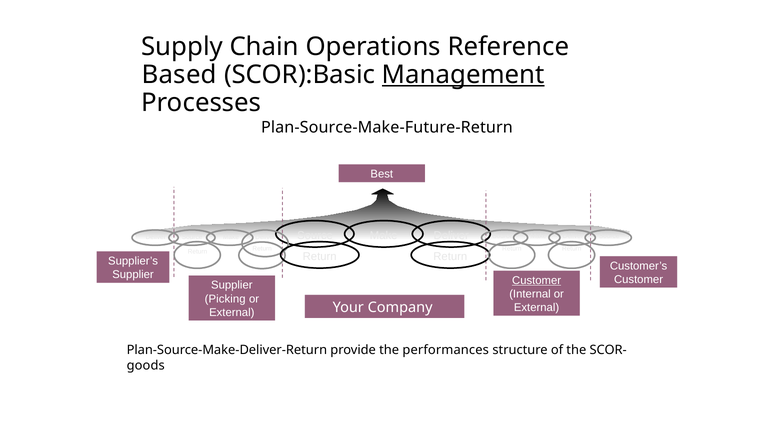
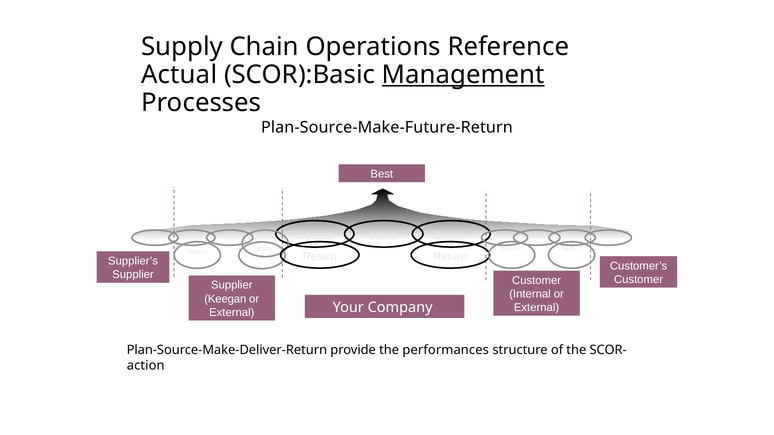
Based: Based -> Actual (179, 75)
Customer underline: present -> none (537, 281)
Picking: Picking -> Keegan (225, 299)
goods: goods -> action (146, 366)
